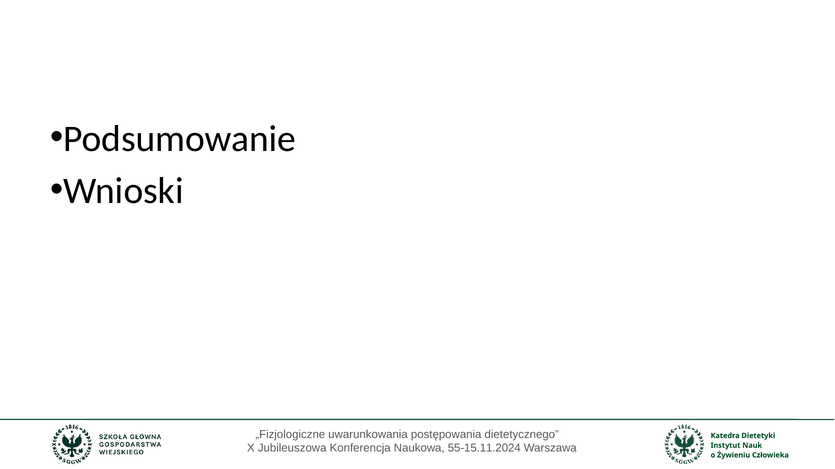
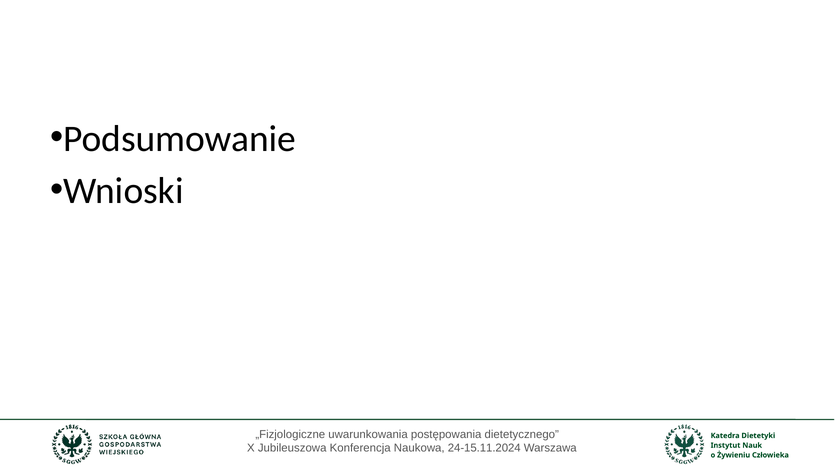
55-15.11.2024: 55-15.11.2024 -> 24-15.11.2024 (484, 448)
